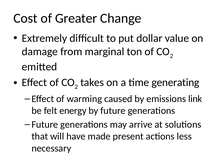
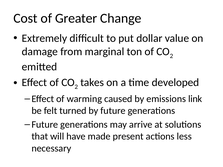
generating: generating -> developed (175, 83)
energy: energy -> turned (73, 111)
